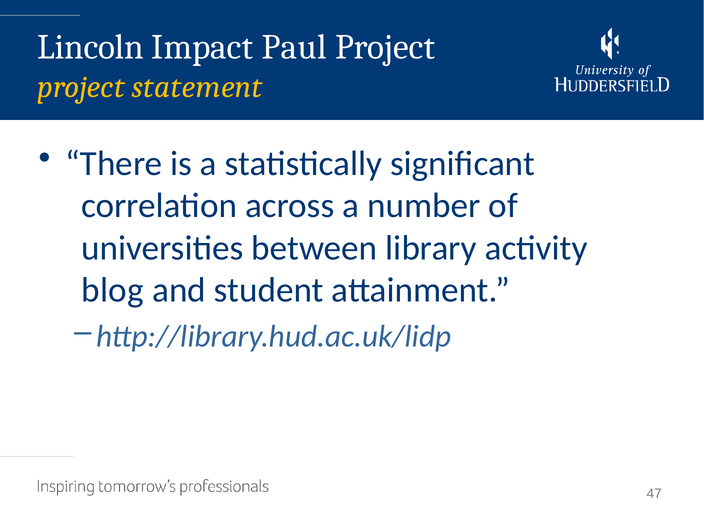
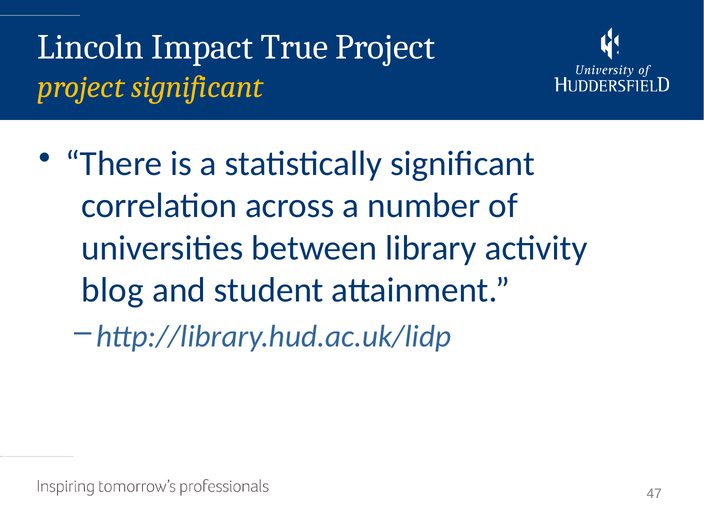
Paul: Paul -> True (294, 47)
project statement: statement -> significant (197, 87)
